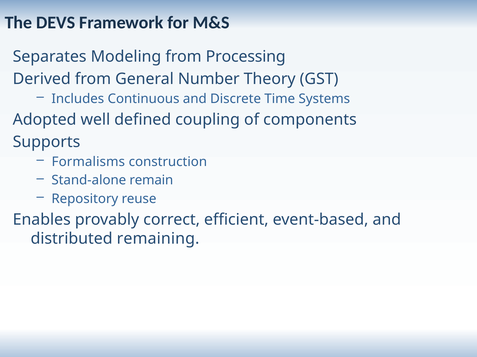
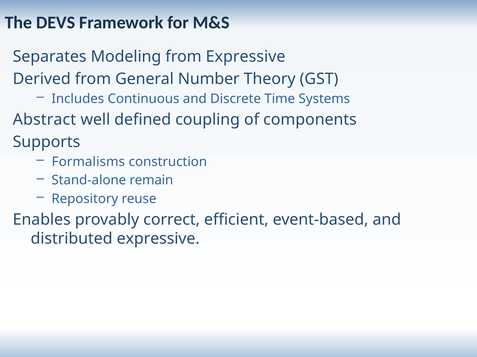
from Processing: Processing -> Expressive (246, 57)
Adopted: Adopted -> Abstract (44, 120)
distributed remaining: remaining -> expressive (158, 239)
